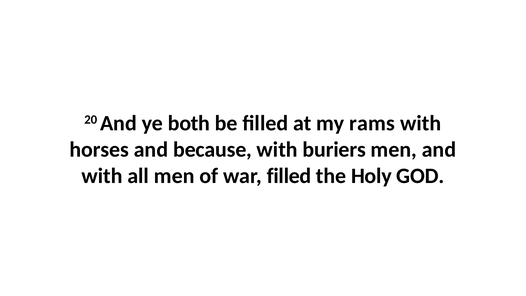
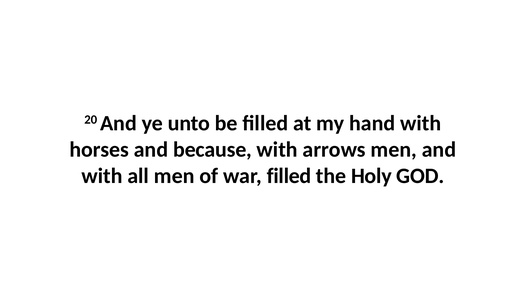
both: both -> unto (189, 123)
rams: rams -> hand (372, 123)
buriers: buriers -> arrows (334, 149)
